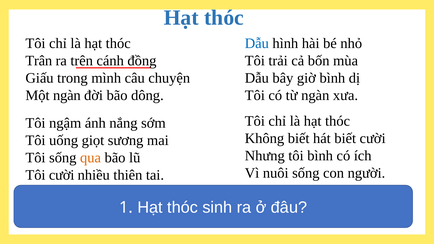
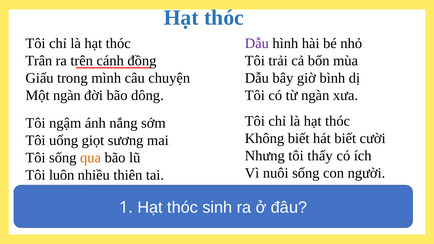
Dẫu colour: blue -> purple (257, 43)
tôi bình: bình -> thấy (320, 156)
Tôi cười: cười -> luôn (62, 175)
